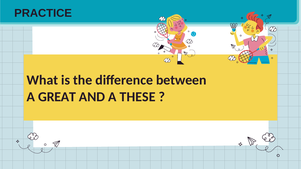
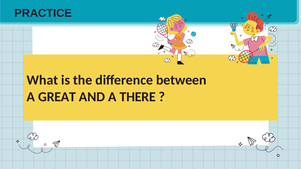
THESE: THESE -> THERE (138, 97)
